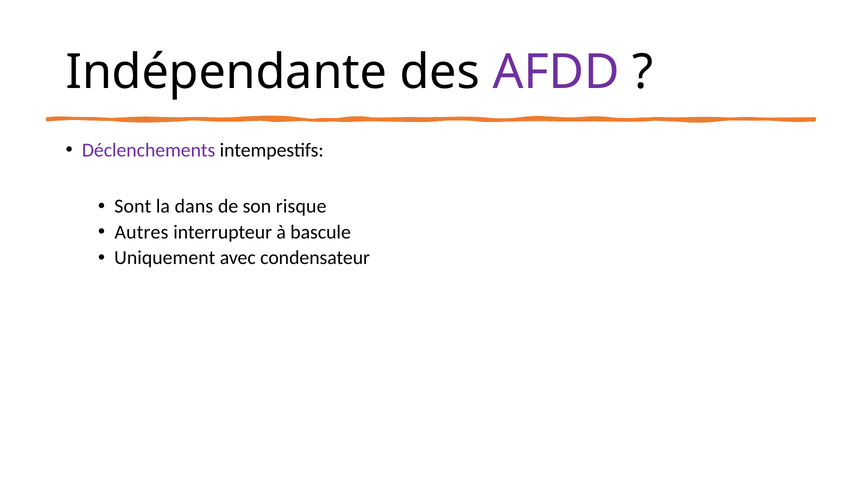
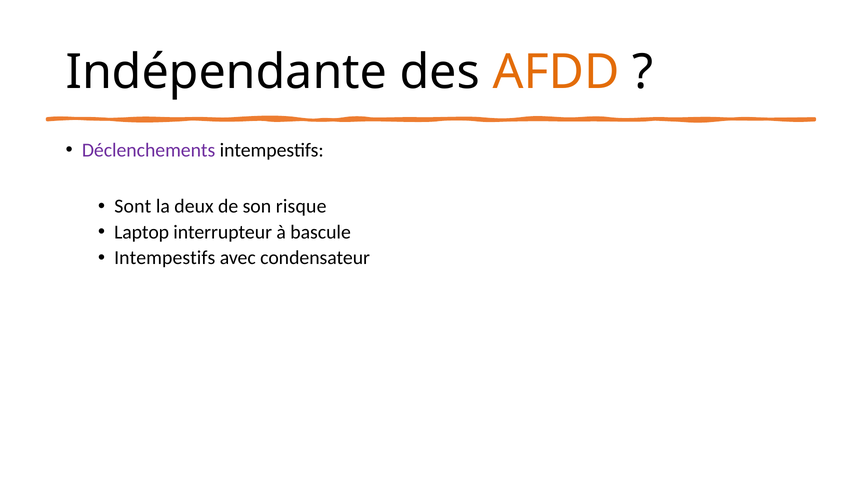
AFDD colour: purple -> orange (556, 72)
dans: dans -> deux (194, 206)
Autres: Autres -> Laptop (142, 232)
Uniquement: Uniquement -> Intempestifs (165, 258)
